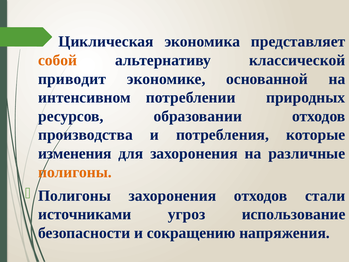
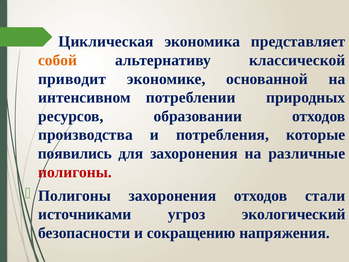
изменения: изменения -> появились (75, 153)
полигоны colour: orange -> red (75, 172)
использование: использование -> экологический (294, 214)
